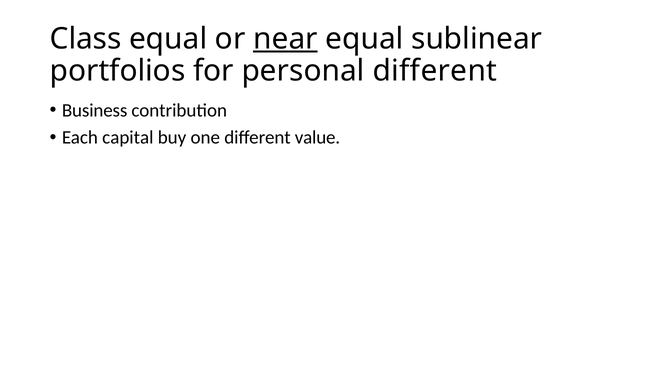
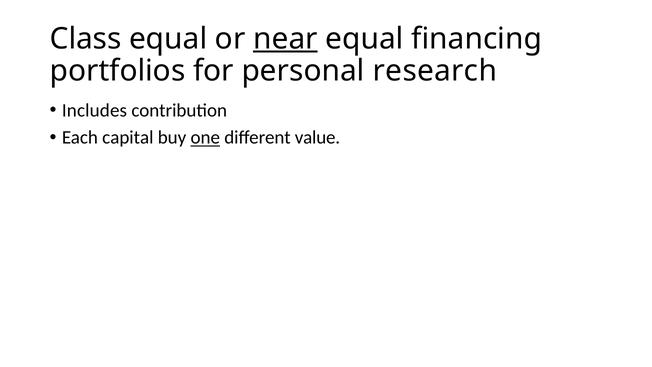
sublinear: sublinear -> financing (477, 39)
personal different: different -> research (435, 71)
Business: Business -> Includes (94, 110)
one underline: none -> present (205, 138)
